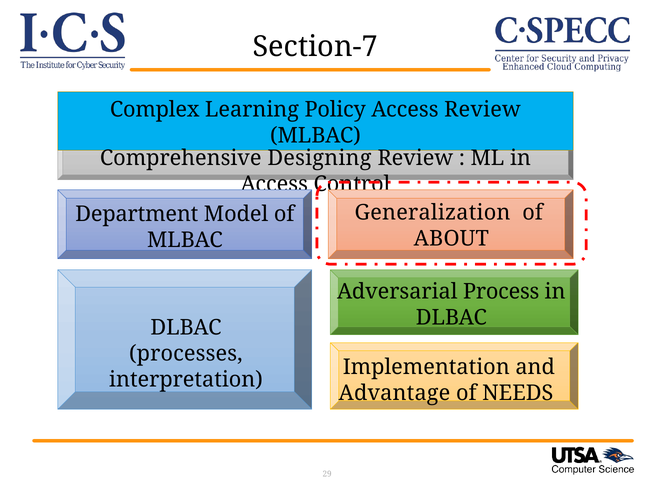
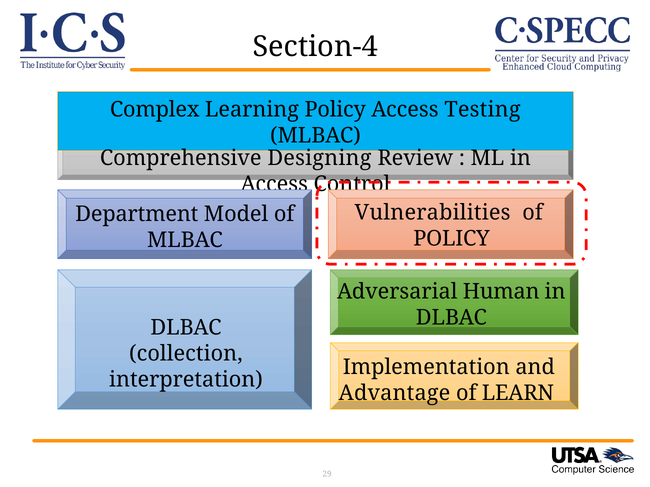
Section-7: Section-7 -> Section-4 (315, 47)
Access Review: Review -> Testing (482, 110)
Generalization: Generalization -> Vulnerabilities (433, 213)
ABOUT: ABOUT -> POLICY (451, 239)
Process: Process -> Human (501, 292)
processes: processes -> collection (186, 354)
NEEDS: NEEDS -> LEARN (518, 394)
